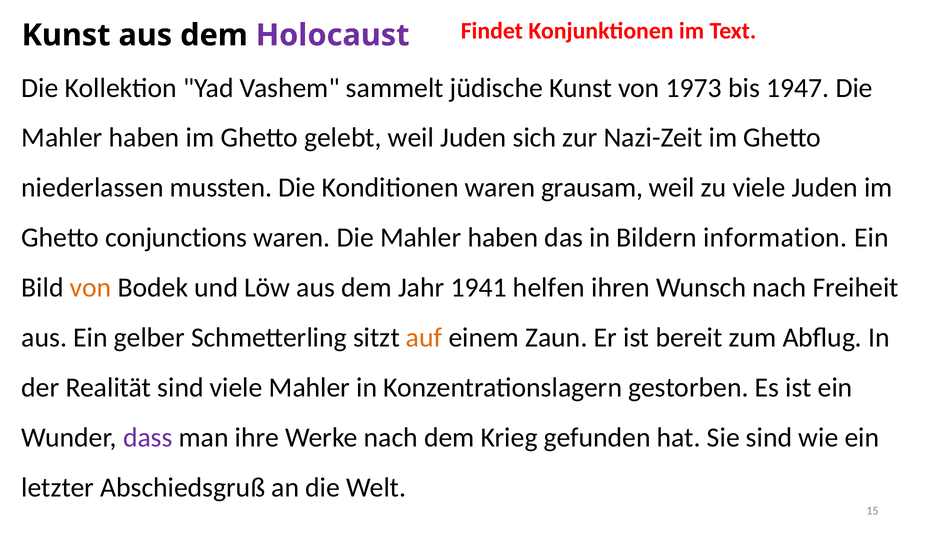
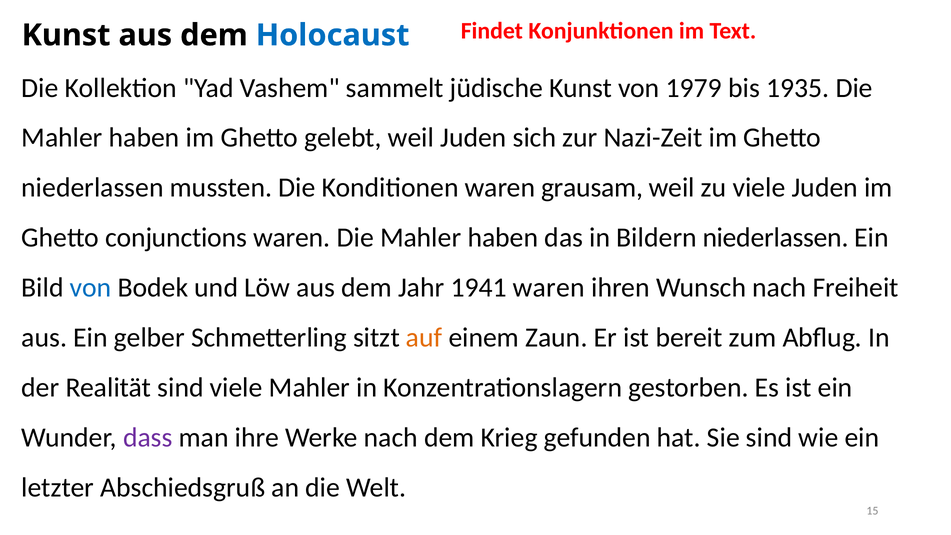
Holocaust colour: purple -> blue (333, 35)
1973: 1973 -> 1979 (694, 88)
1947: 1947 -> 1935 (798, 88)
Bildern information: information -> niederlassen (776, 238)
von colour: orange -> blue (91, 288)
1941 helfen: helfen -> waren (549, 288)
